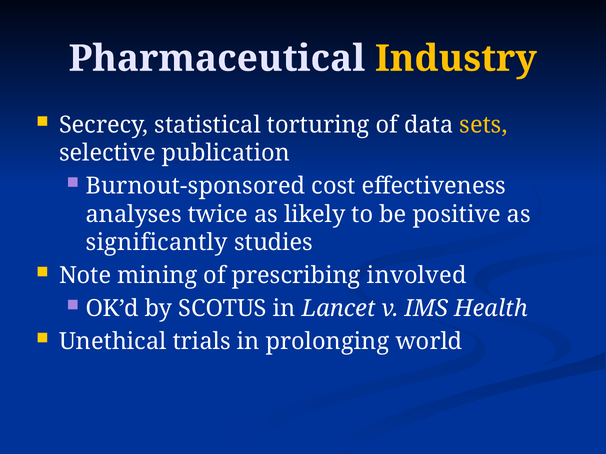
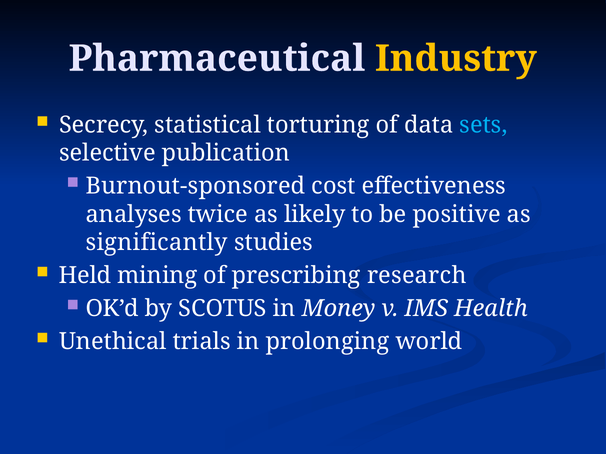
sets colour: yellow -> light blue (483, 125)
Note: Note -> Held (85, 276)
involved: involved -> research (417, 276)
Lancet: Lancet -> Money (339, 309)
